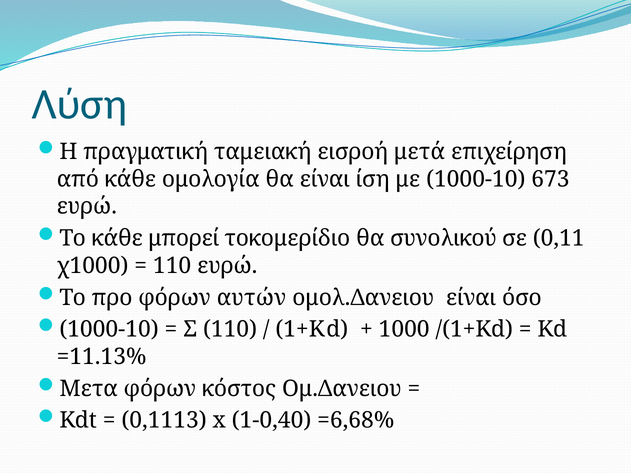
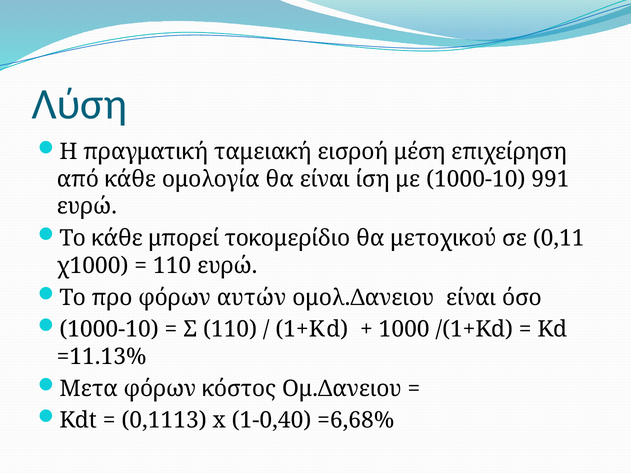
μετά: μετά -> μέση (420, 152)
673: 673 -> 991 (550, 179)
συνολικού: συνολικού -> μετοχικού (443, 238)
